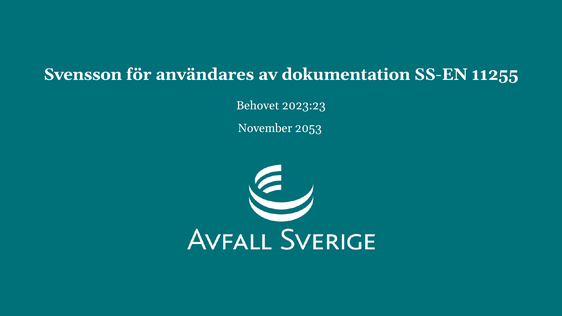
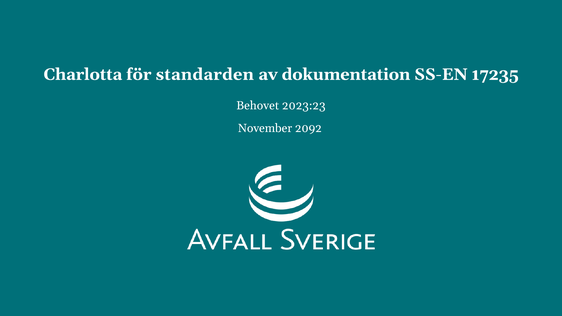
Svensson: Svensson -> Charlotta (83, 74)
användares: användares -> standarden (205, 74)
11255: 11255 -> 17235 (495, 74)
2053: 2053 -> 2092 (308, 128)
